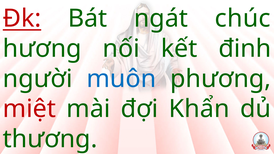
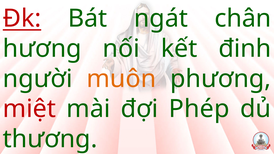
chúc: chúc -> chân (243, 19)
muôn colour: blue -> orange (121, 79)
Khẩn: Khẩn -> Phép (199, 109)
